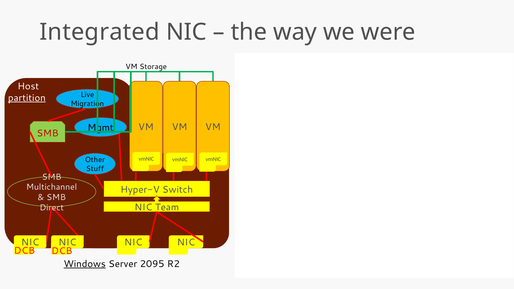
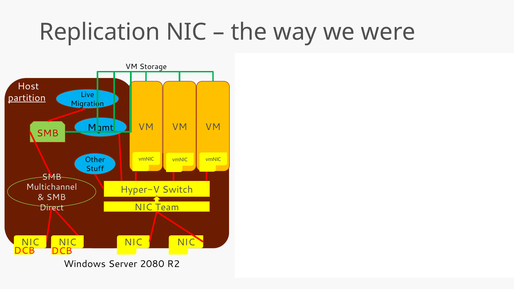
Integrated: Integrated -> Replication (100, 32)
Windows underline: present -> none (85, 264)
2095: 2095 -> 2080 (152, 264)
